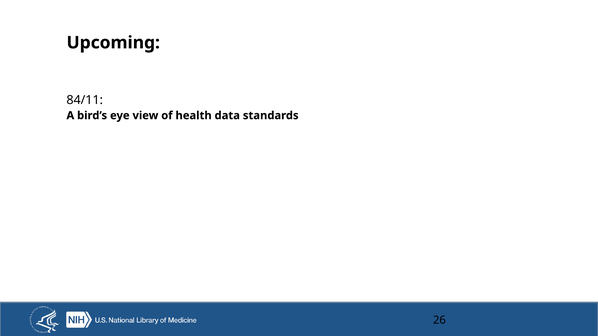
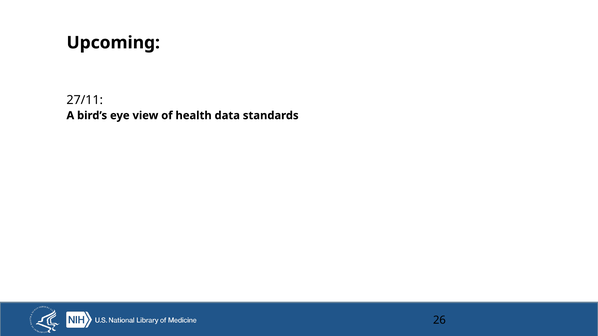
84/11: 84/11 -> 27/11 (85, 100)
